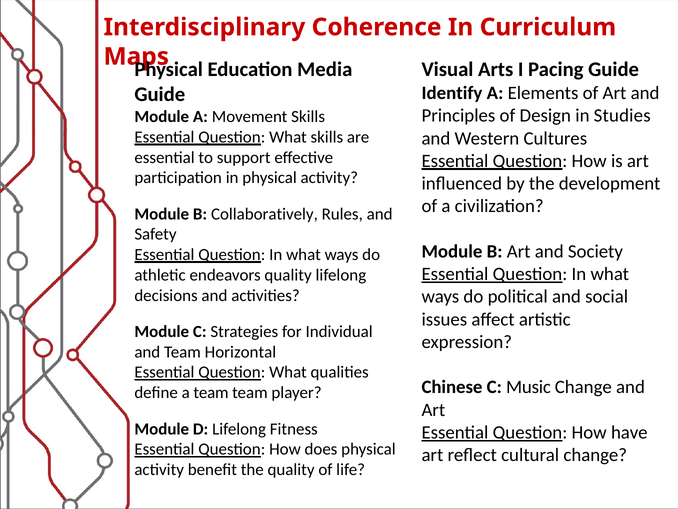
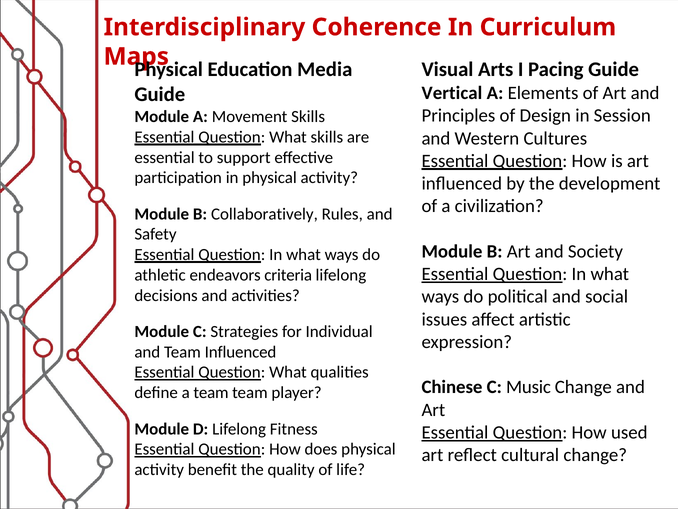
Identify: Identify -> Vertical (452, 93)
Studies: Studies -> Session (622, 116)
endeavors quality: quality -> criteria (288, 275)
Team Horizontal: Horizontal -> Influenced (241, 352)
have: have -> used (629, 432)
